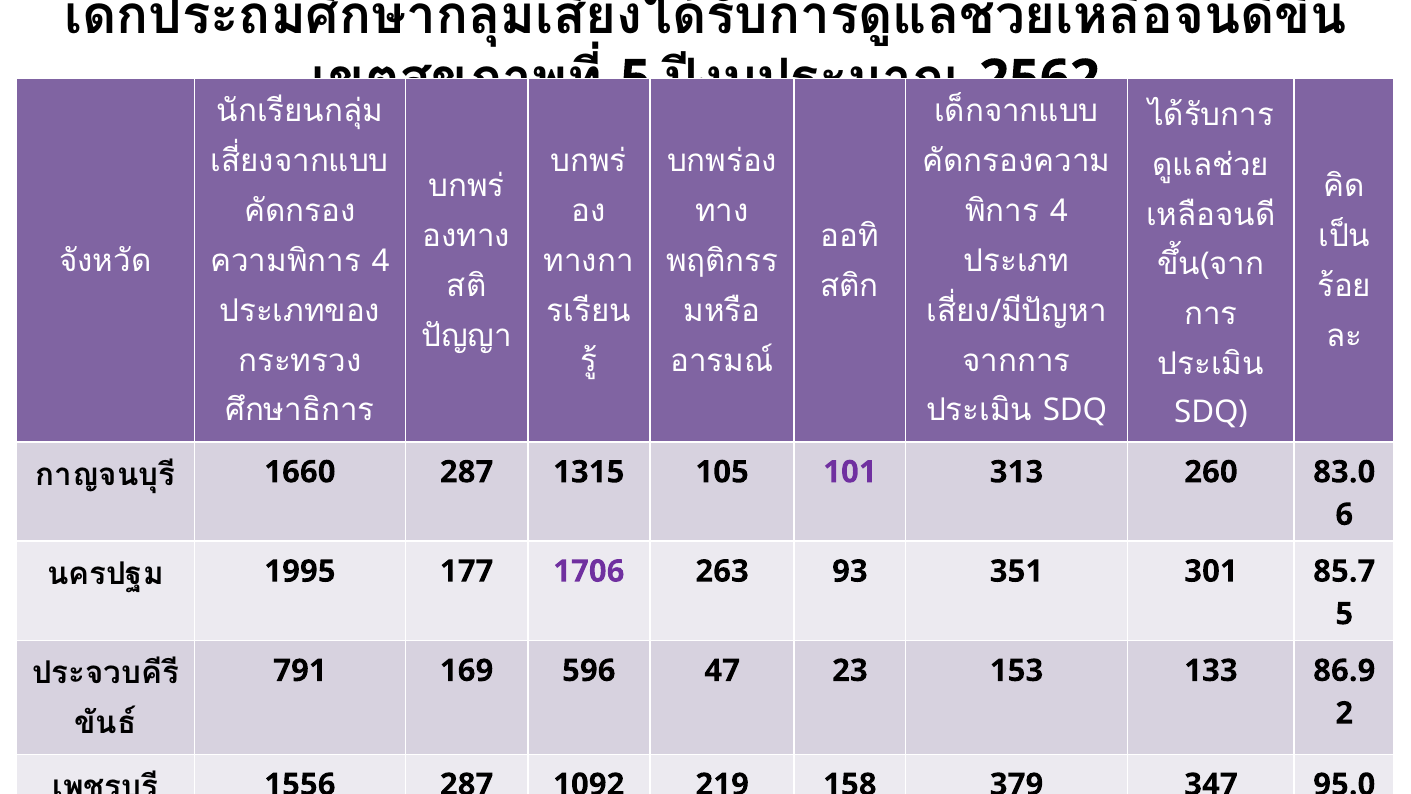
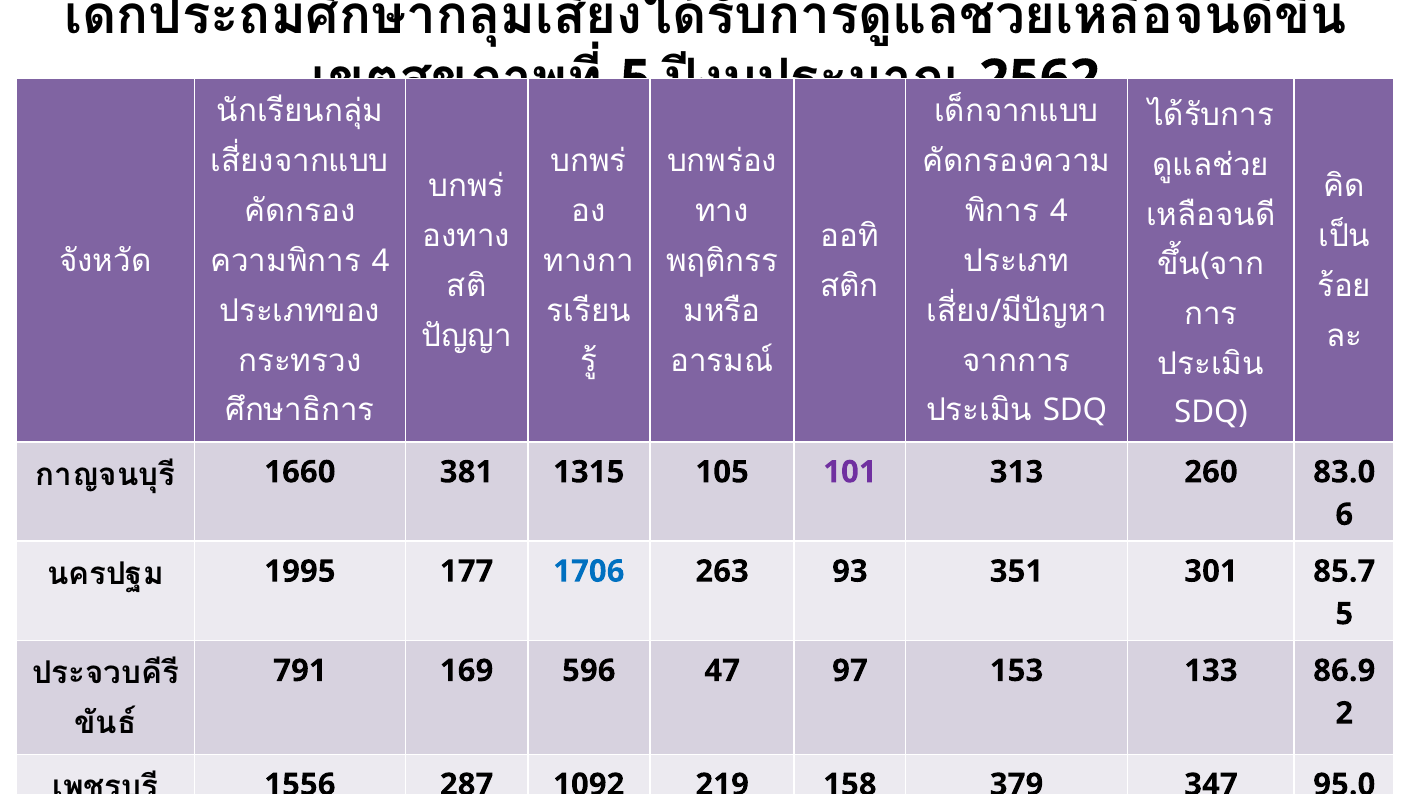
1660 287: 287 -> 381 (467, 472)
1706 colour: purple -> blue (589, 571)
23: 23 -> 97 (850, 670)
